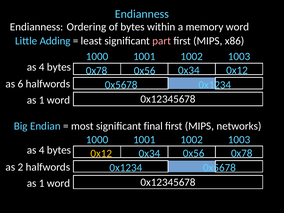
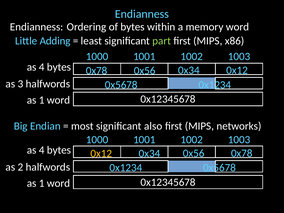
part colour: pink -> light green (162, 41)
6: 6 -> 3 (20, 84)
final: final -> also (153, 126)
